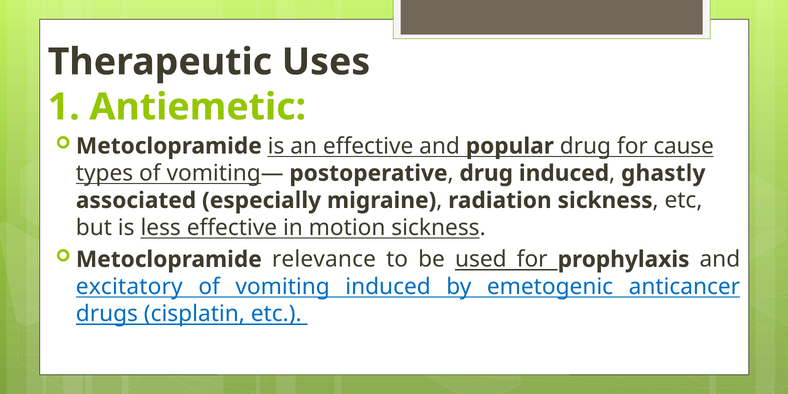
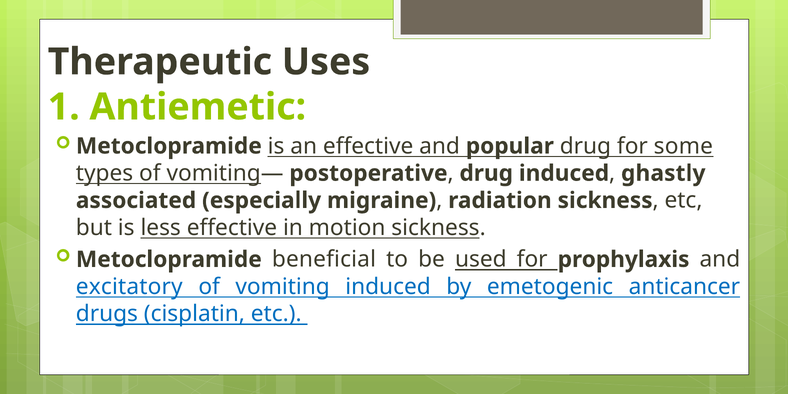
cause: cause -> some (683, 146)
relevance: relevance -> beneficial (324, 259)
